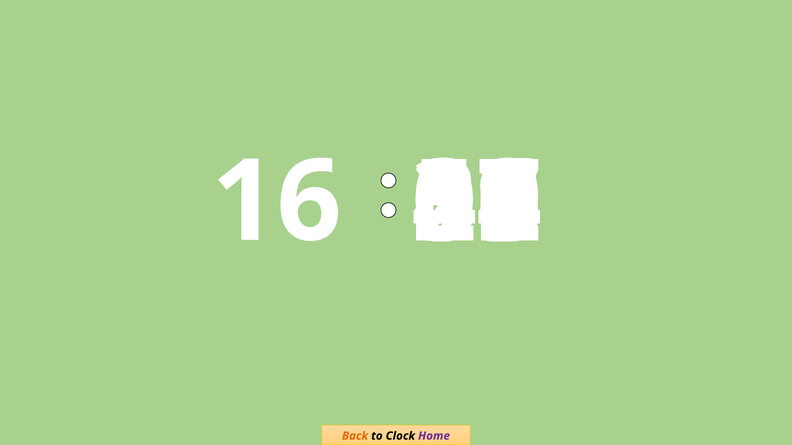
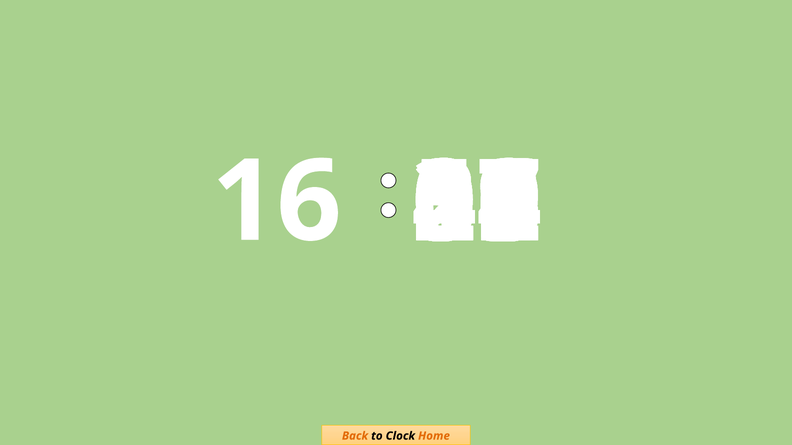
Home colour: purple -> orange (434, 436)
